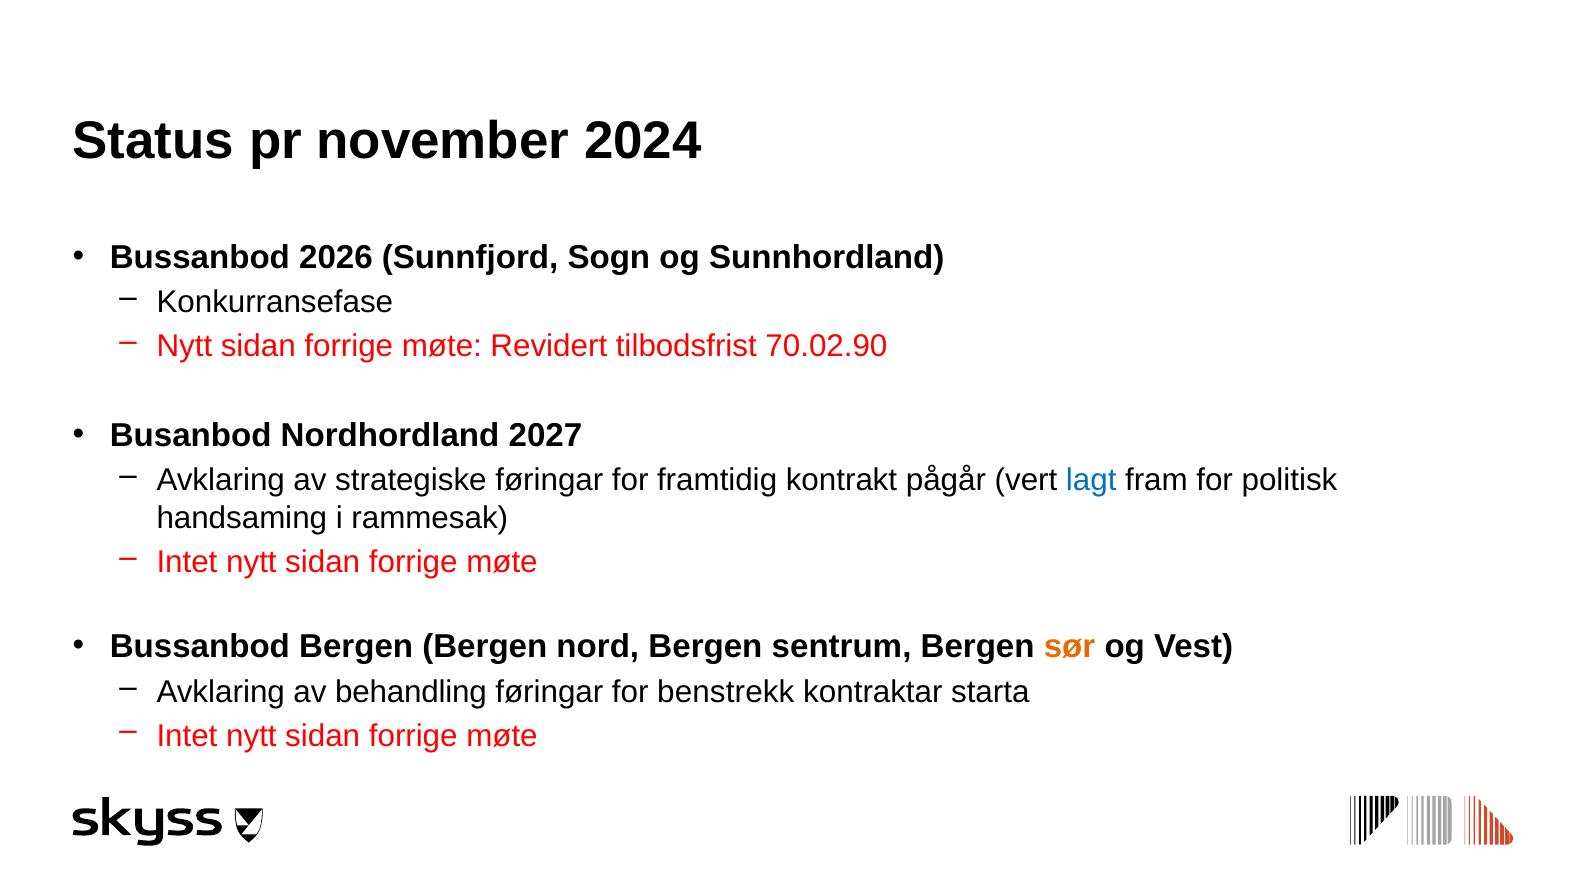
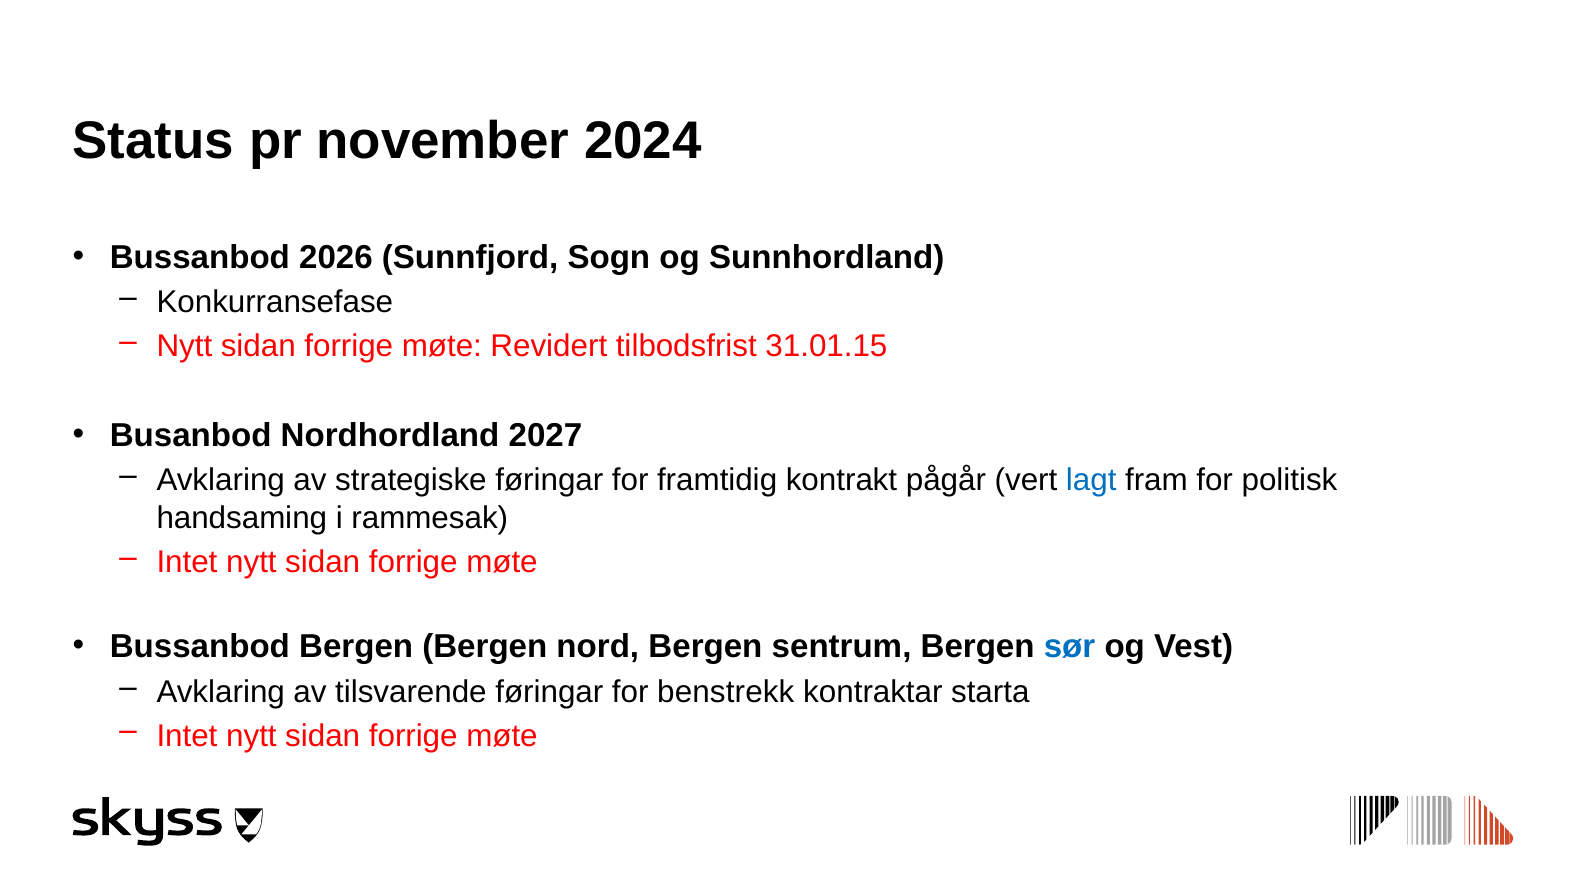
70.02.90: 70.02.90 -> 31.01.15 (826, 346)
sør colour: orange -> blue (1069, 647)
behandling: behandling -> tilsvarende (411, 692)
